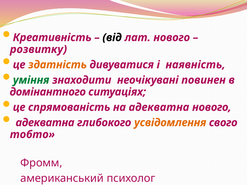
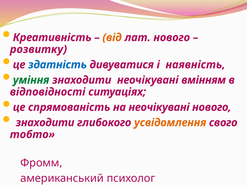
від colour: black -> orange (112, 38)
здатність colour: orange -> blue (57, 65)
повинен: повинен -> вмінням (204, 80)
домінантного: домінантного -> відповідності (48, 92)
на адекватна: адекватна -> неочікувані (159, 107)
адекватна: адекватна -> знаходити (45, 123)
